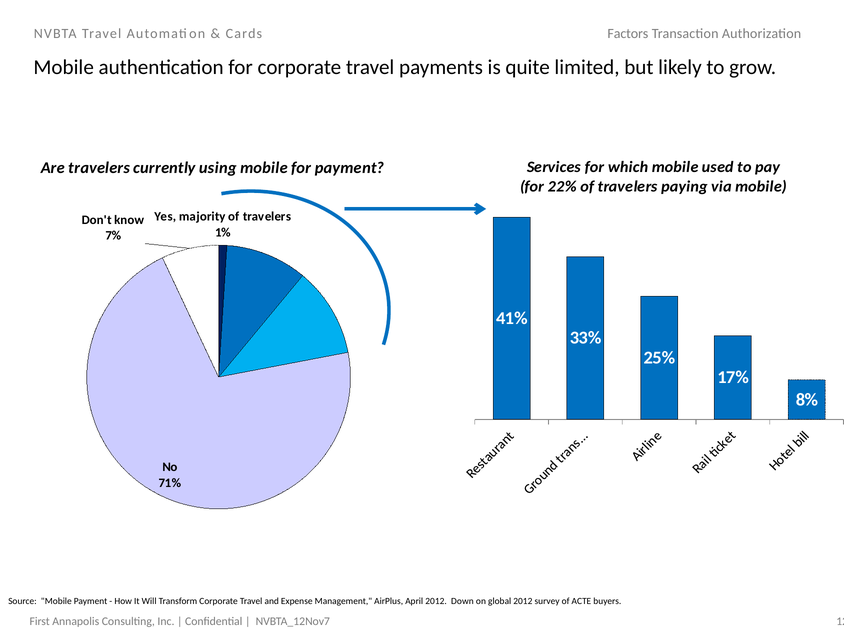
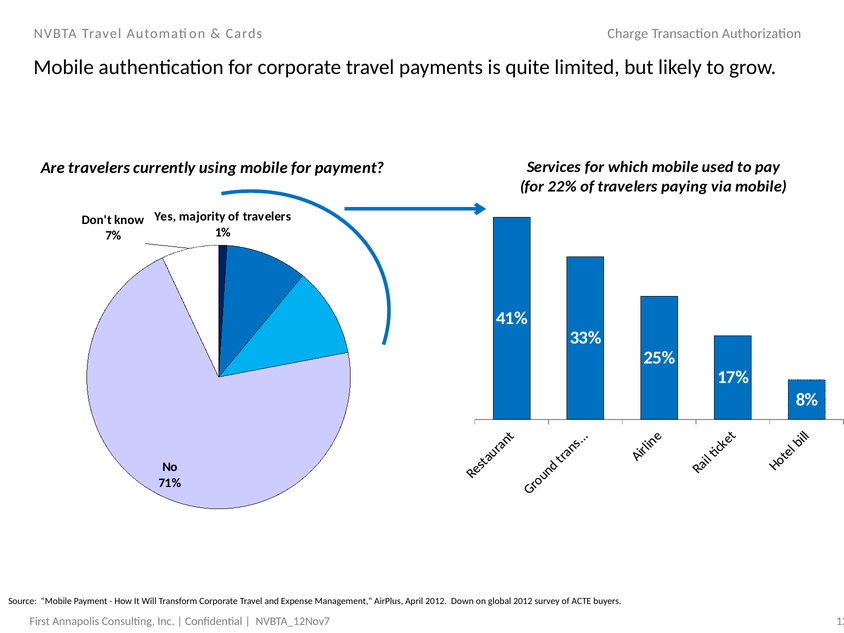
Factors: Factors -> Charge (628, 34)
